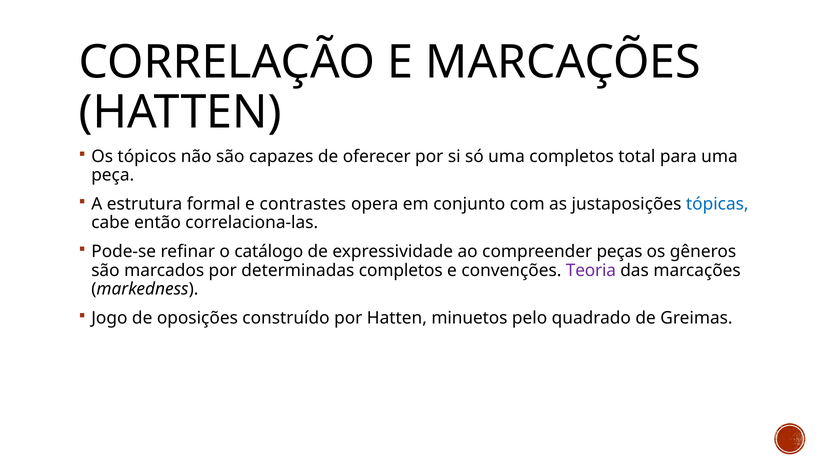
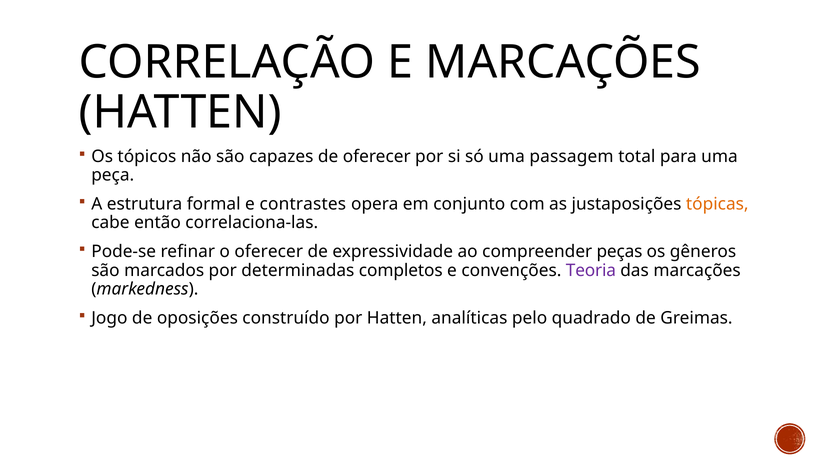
uma completos: completos -> passagem (571, 156)
tópicas colour: blue -> orange (717, 204)
o catálogo: catálogo -> oferecer (269, 252)
minuetos: minuetos -> analíticas (469, 318)
